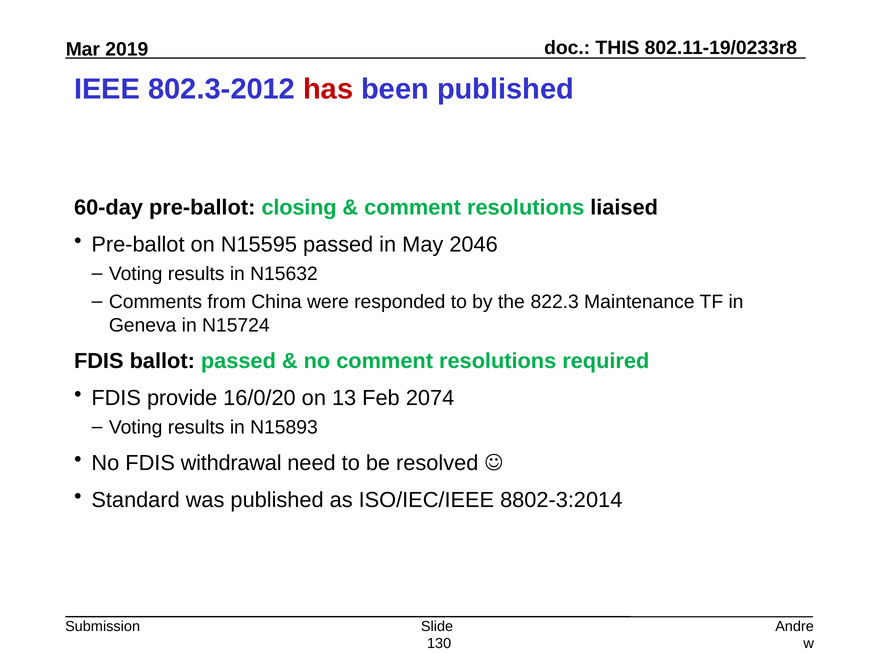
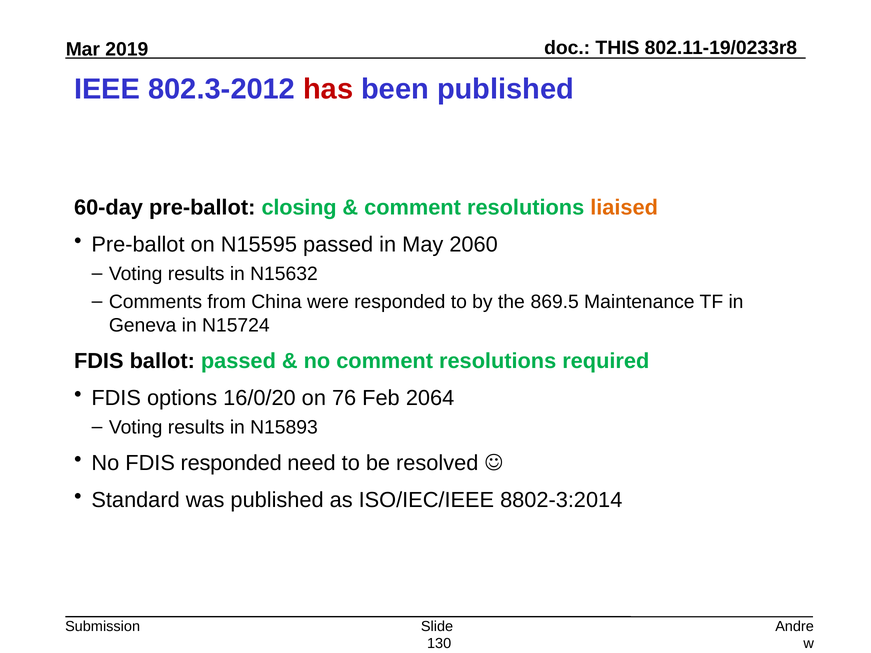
liaised colour: black -> orange (624, 208)
2046: 2046 -> 2060 (474, 245)
822.3: 822.3 -> 869.5 (555, 302)
provide: provide -> options (182, 398)
13: 13 -> 76 (344, 398)
2074: 2074 -> 2064 (430, 398)
FDIS withdrawal: withdrawal -> responded (231, 463)
